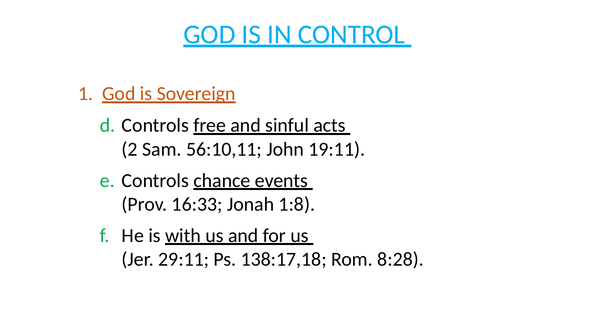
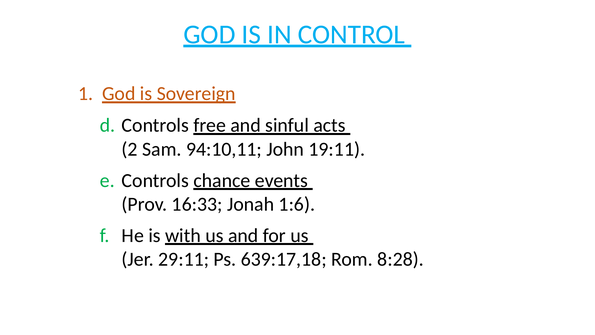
56:10,11: 56:10,11 -> 94:10,11 (224, 149)
1:8: 1:8 -> 1:6 (297, 204)
138:17,18: 138:17,18 -> 639:17,18 (284, 259)
